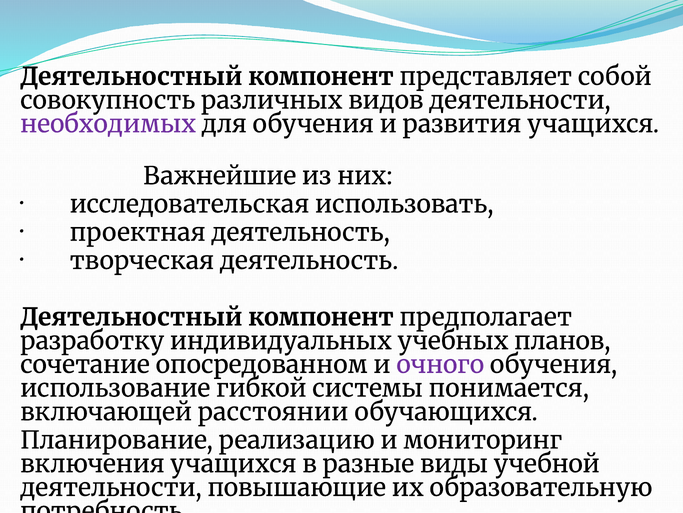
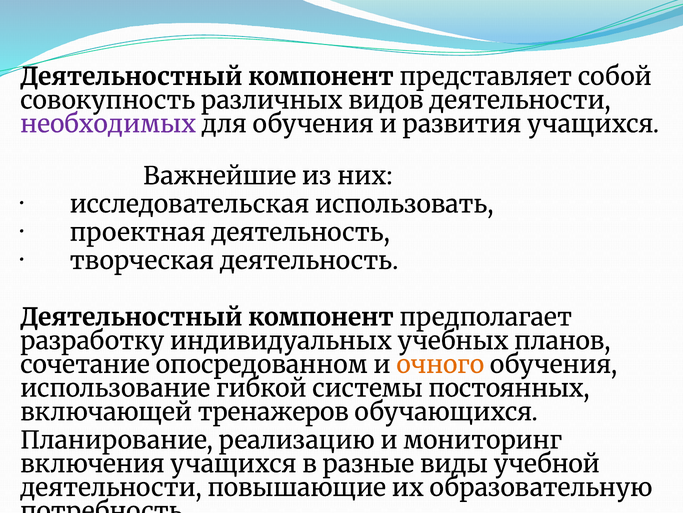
очного colour: purple -> orange (440, 364)
понимается: понимается -> постоянных (509, 388)
расстоянии: расстоянии -> тренажеров (273, 412)
